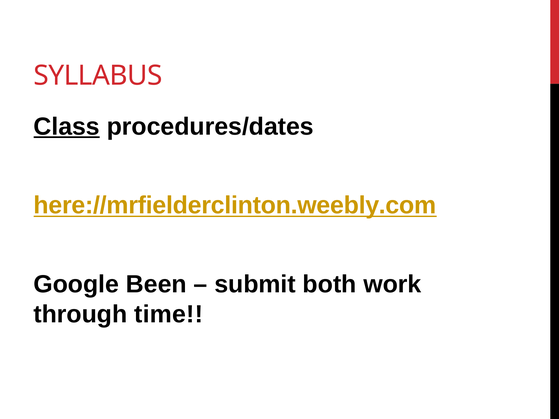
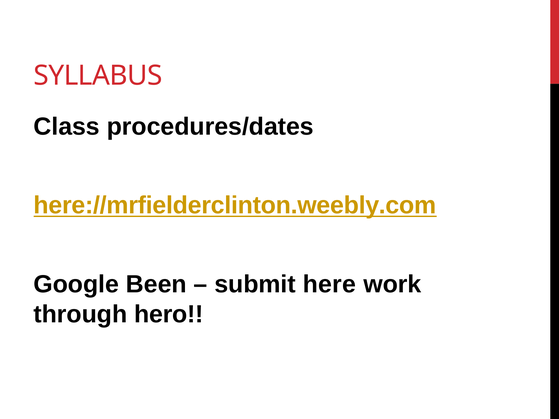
Class underline: present -> none (67, 127)
both: both -> here (329, 285)
time: time -> hero (169, 314)
